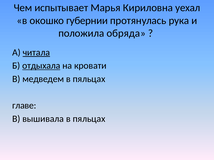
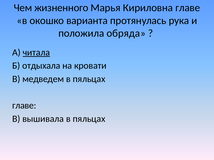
испытывает: испытывает -> жизненного (61, 8)
Кириловна уехал: уехал -> главе (188, 8)
губернии: губернии -> варианта (87, 21)
отдыхала underline: present -> none (41, 66)
